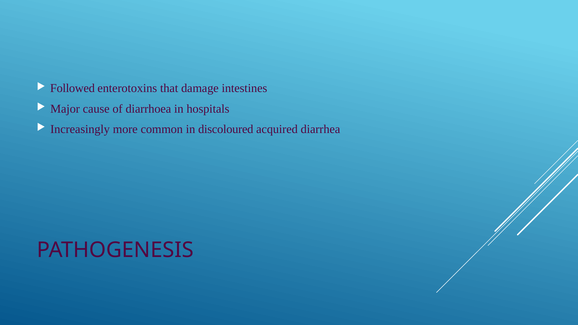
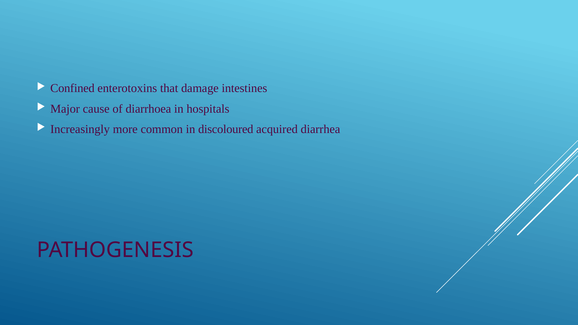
Followed: Followed -> Confined (72, 88)
